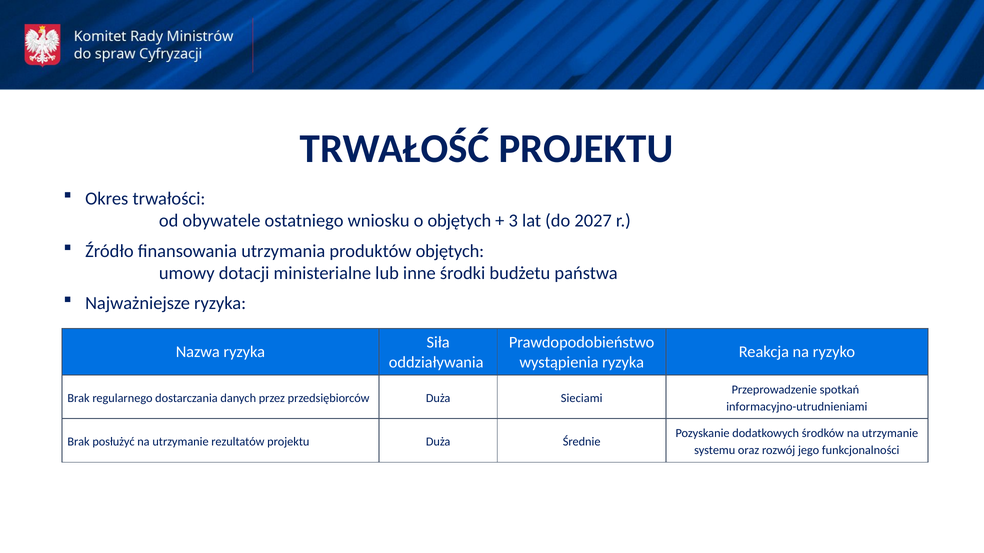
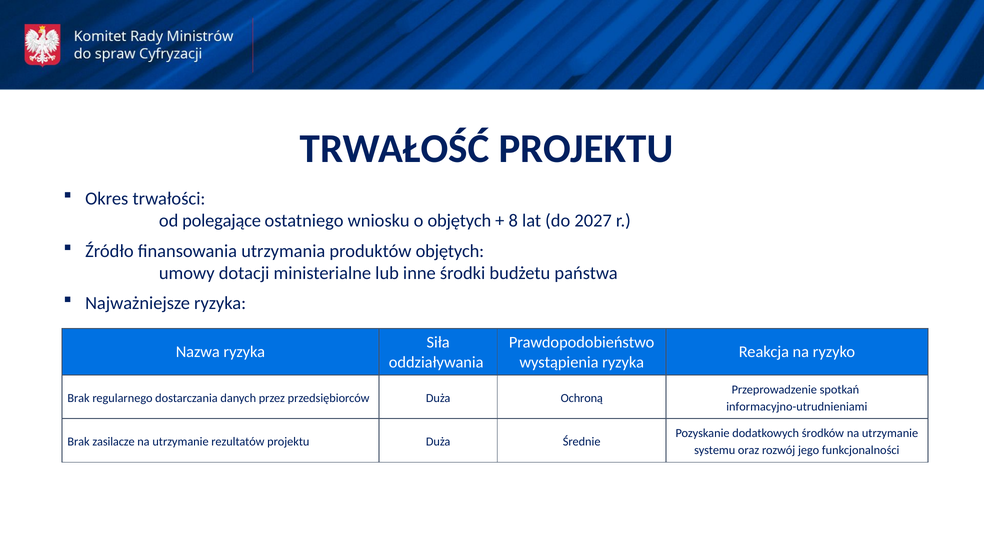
obywatele: obywatele -> polegające (222, 221)
3: 3 -> 8 (513, 221)
Sieciami: Sieciami -> Ochroną (582, 398)
posłużyć: posłużyć -> zasilacze (114, 442)
